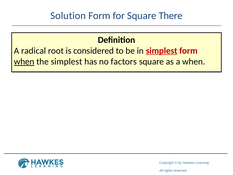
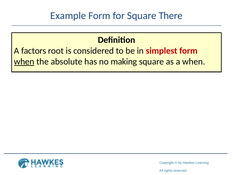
Solution: Solution -> Example (68, 16)
radical: radical -> factors (34, 51)
simplest underline: present -> none (162, 51)
the simplest: simplest -> absolute (67, 62)
factors: factors -> making (124, 62)
